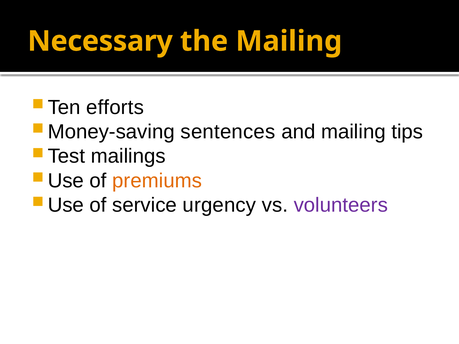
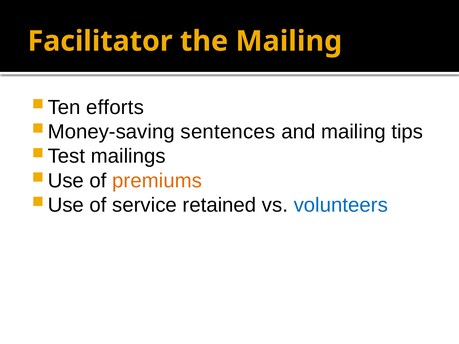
Necessary: Necessary -> Facilitator (100, 41)
urgency: urgency -> retained (219, 205)
volunteers colour: purple -> blue (341, 205)
